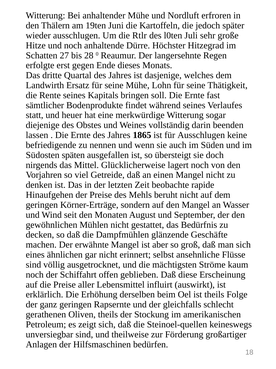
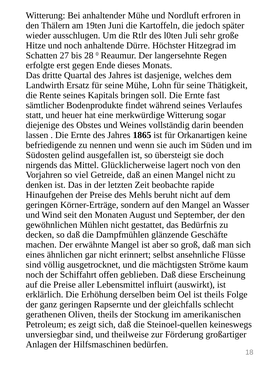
für Ausschlugen: Ausschlugen -> Orkanartigen (201, 135)
späten: späten -> gelind (73, 155)
